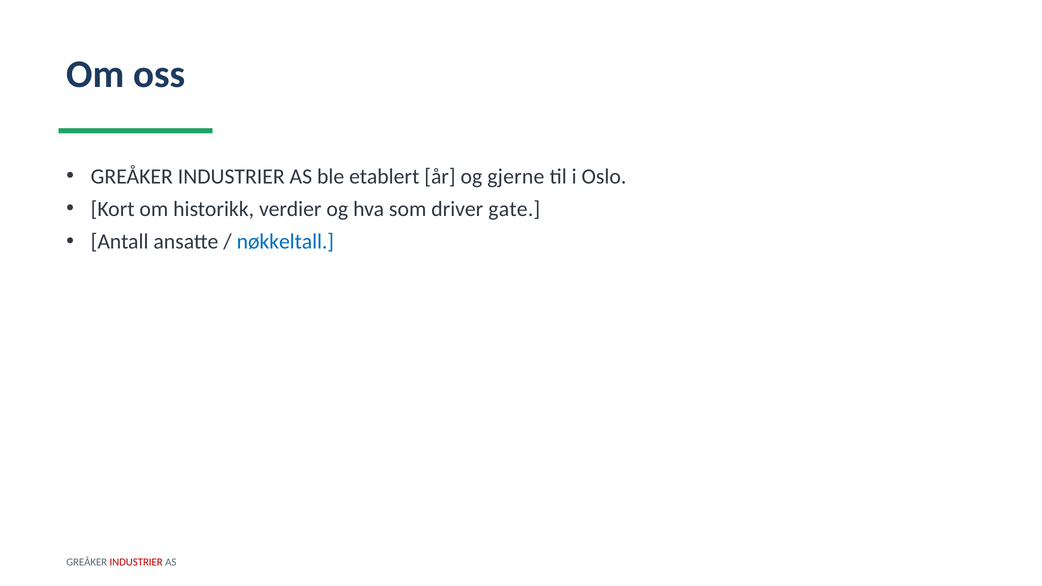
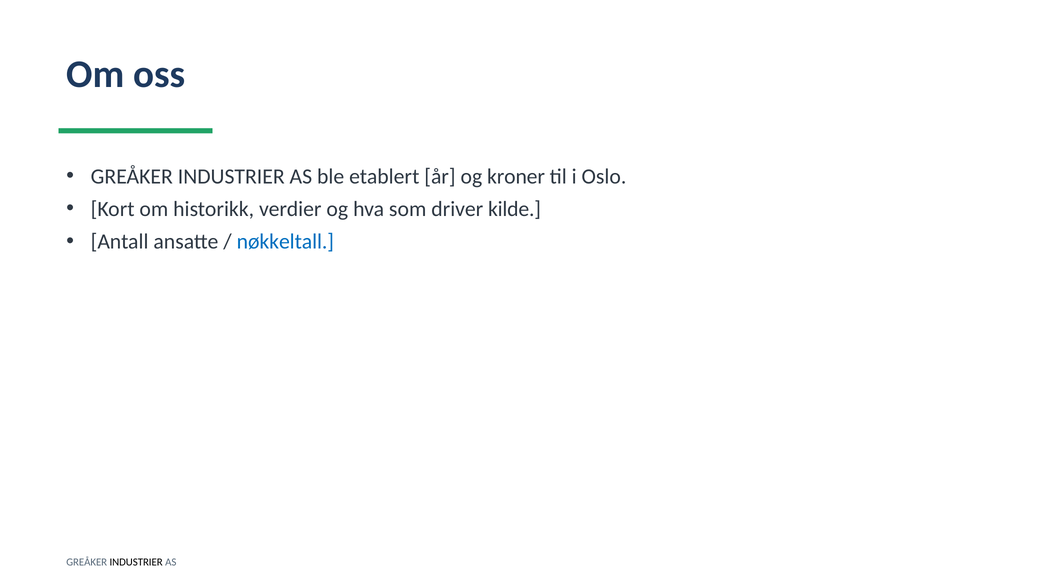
gjerne: gjerne -> kroner (516, 176)
gate: gate -> kilde (515, 209)
INDUSTRIER colour: red -> black (136, 562)
